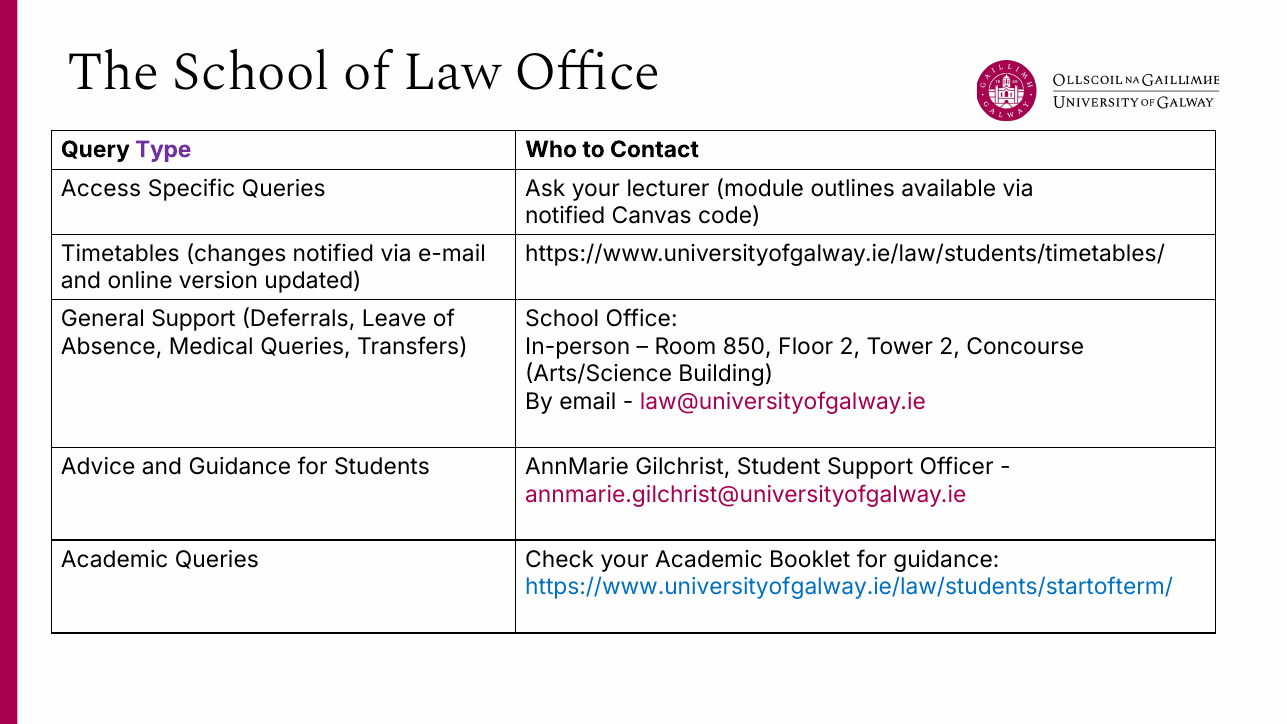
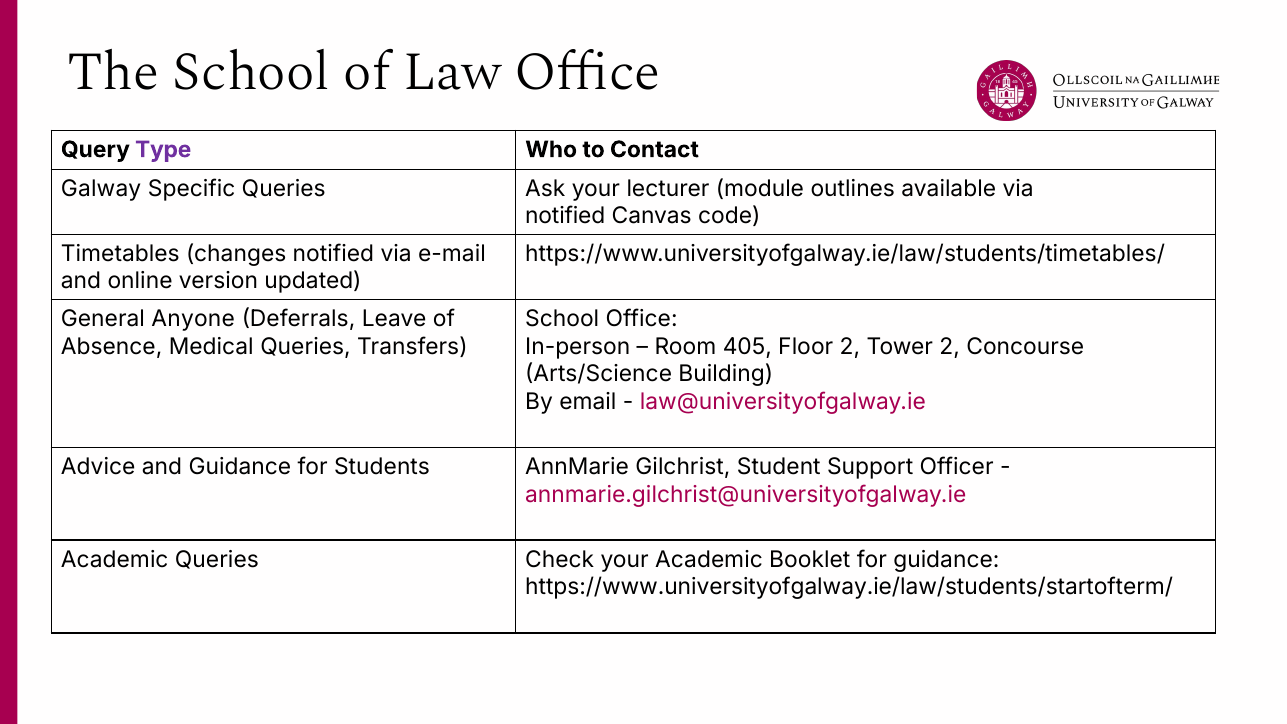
Access: Access -> Galway (101, 189)
General Support: Support -> Anyone (193, 319)
850: 850 -> 405 (747, 346)
https://www.universityofgalway.ie/law/students/startofterm/ colour: blue -> black (849, 587)
